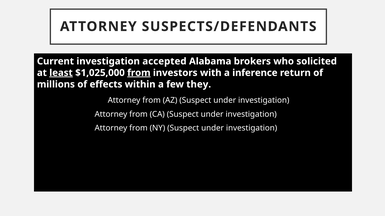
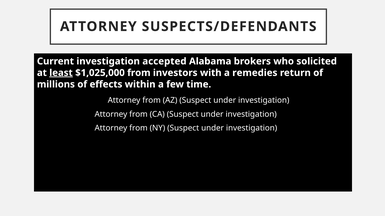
from underline: present -> none (139, 73)
inference: inference -> remedies (255, 73)
they: they -> time (199, 85)
